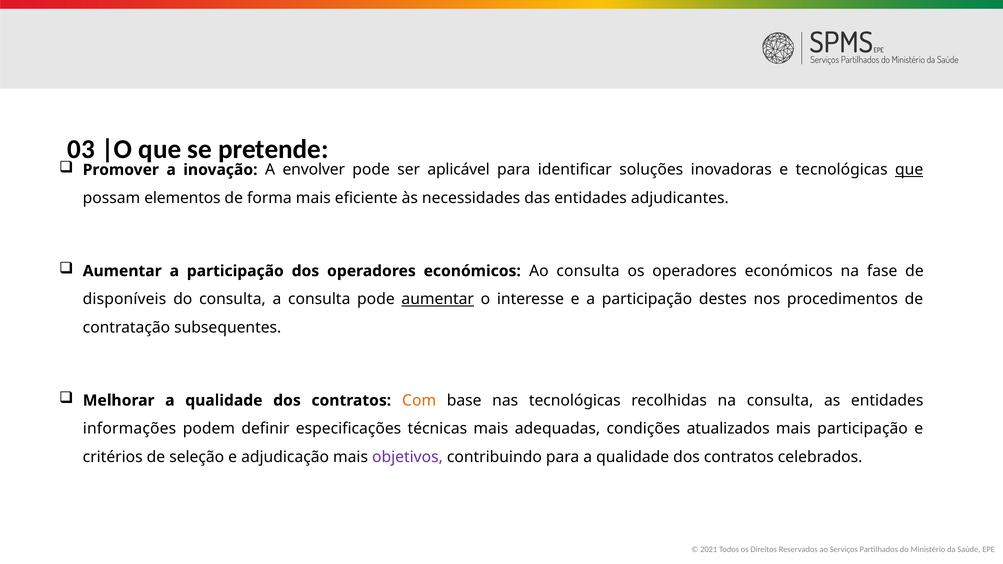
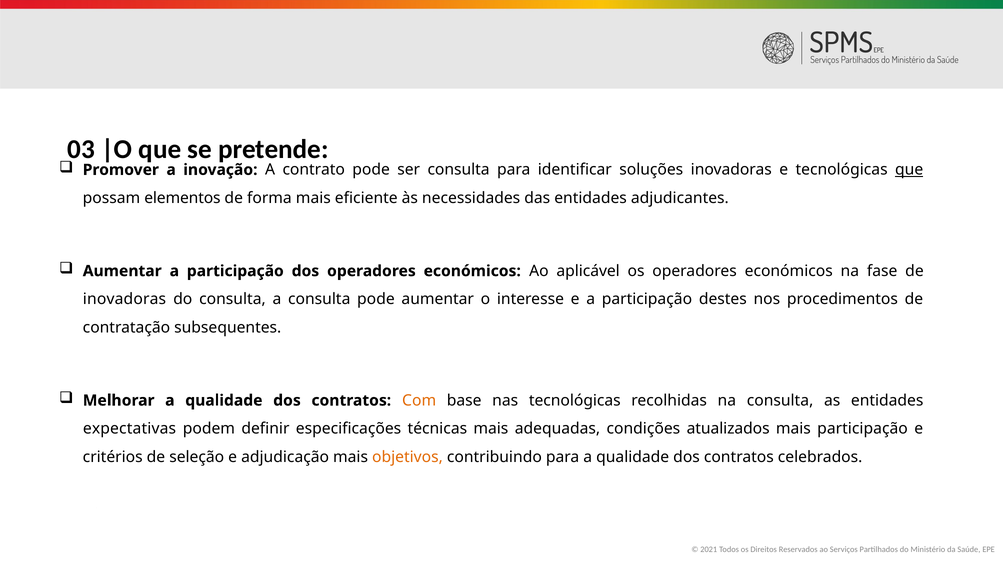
envolver: envolver -> contrato (314, 170)
ser aplicável: aplicável -> consulta (459, 170)
Ao consulta: consulta -> aplicável (588, 271)
disponíveis: disponíveis -> inovadoras (124, 299)
aumentar underline: present -> none (438, 299)
informações: informações -> expectativas (130, 429)
objetivos colour: purple -> orange (407, 457)
